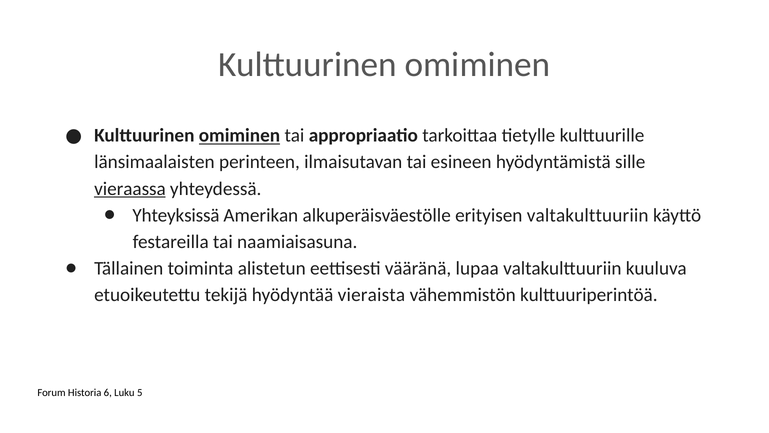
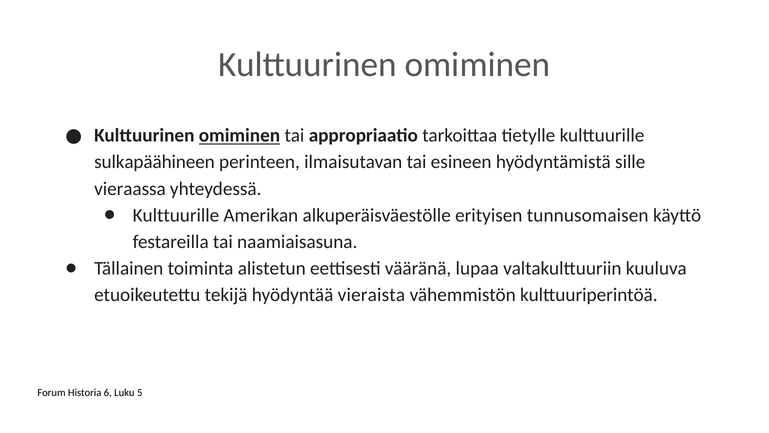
länsimaalaisten: länsimaalaisten -> sulkapäähineen (154, 162)
vieraassa underline: present -> none (130, 188)
Yhteyksissä: Yhteyksissä -> Kulttuurille (176, 215)
erityisen valtakulttuuriin: valtakulttuuriin -> tunnusomaisen (588, 215)
